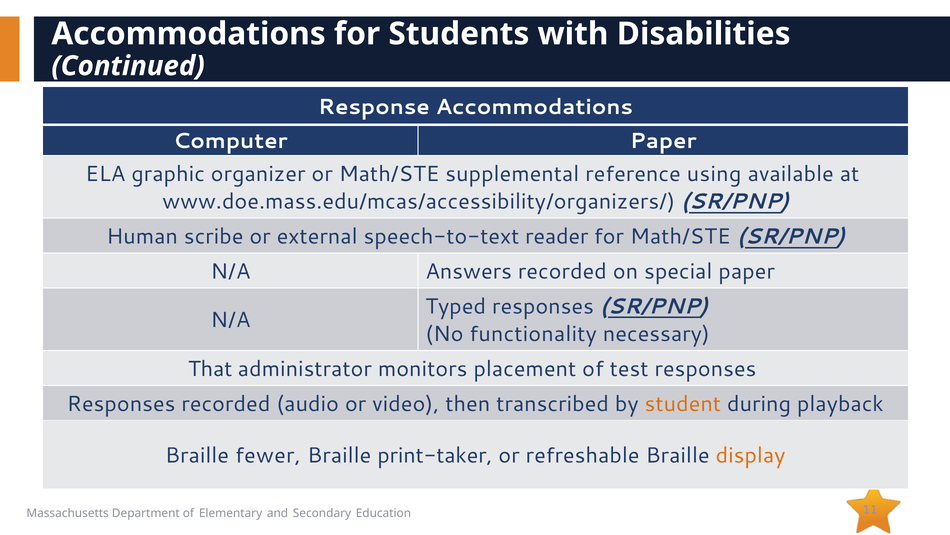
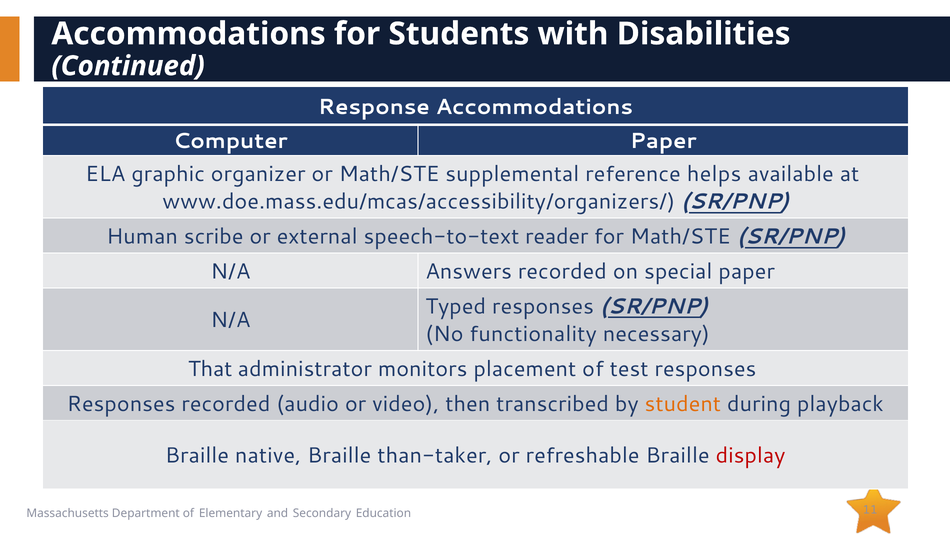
using: using -> helps (714, 174)
fewer: fewer -> native (268, 455)
print-taker: print-taker -> than-taker (435, 455)
display colour: orange -> red (751, 455)
